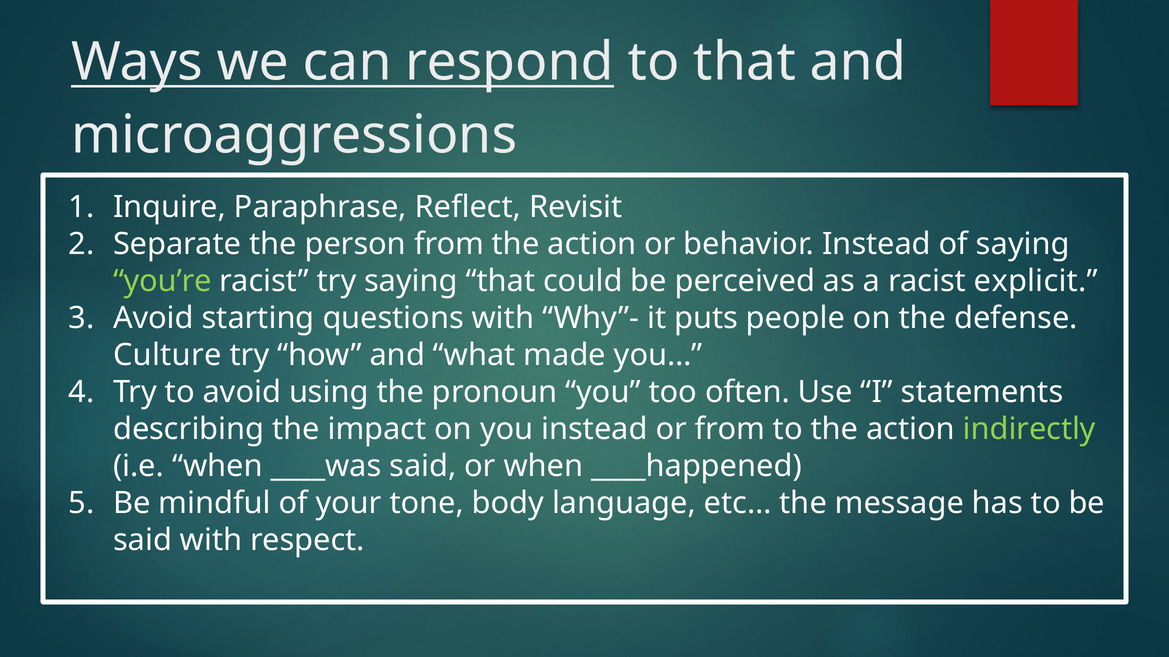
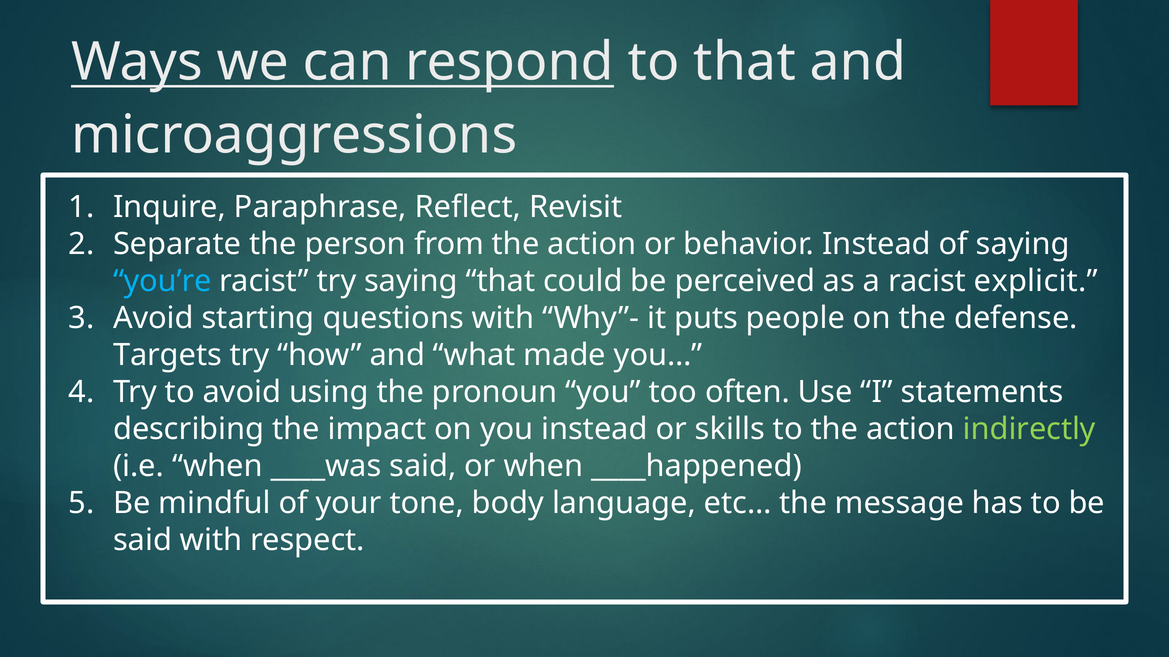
you’re colour: light green -> light blue (162, 281)
Culture: Culture -> Targets (168, 355)
or from: from -> skills (730, 429)
